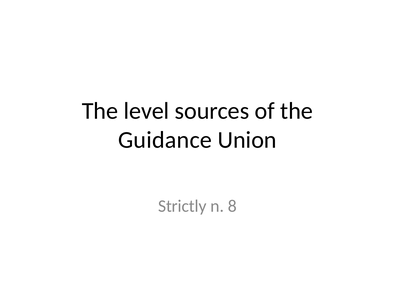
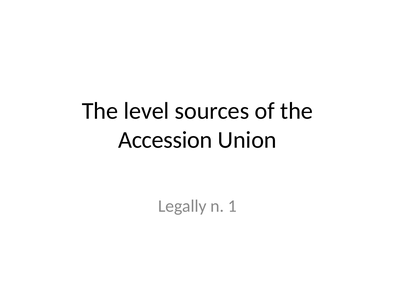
Guidance: Guidance -> Accession (165, 140)
Strictly: Strictly -> Legally (182, 206)
8: 8 -> 1 (232, 206)
